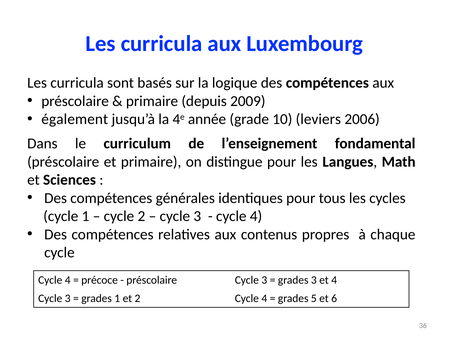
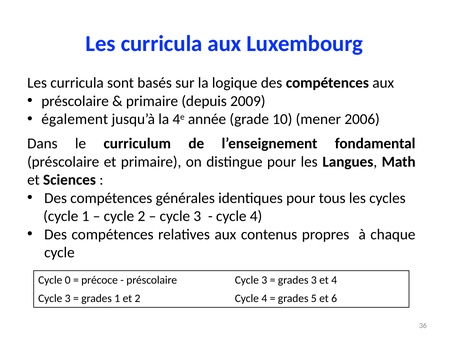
leviers: leviers -> mener (318, 119)
4: 4 -> 0 (68, 280)
